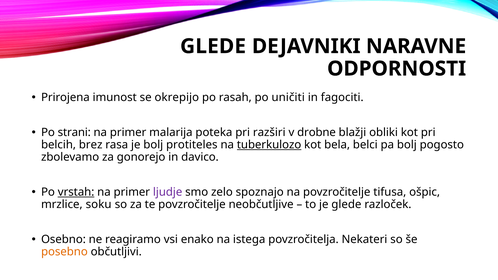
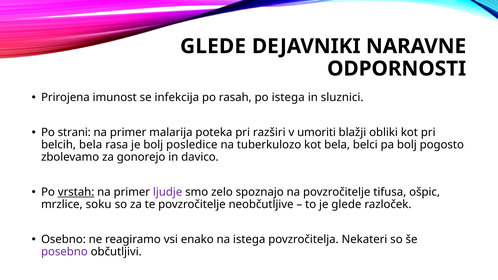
okrepijo: okrepijo -> infekcija (177, 98)
po uničiti: uničiti -> istega (288, 98)
fagociti: fagociti -> sluznici (342, 98)
drobne: drobne -> umoriti (317, 133)
belcih brez: brez -> bela (91, 145)
protiteles: protiteles -> posledice (192, 145)
tuberkulozo underline: present -> none (269, 145)
posebno colour: orange -> purple (64, 252)
